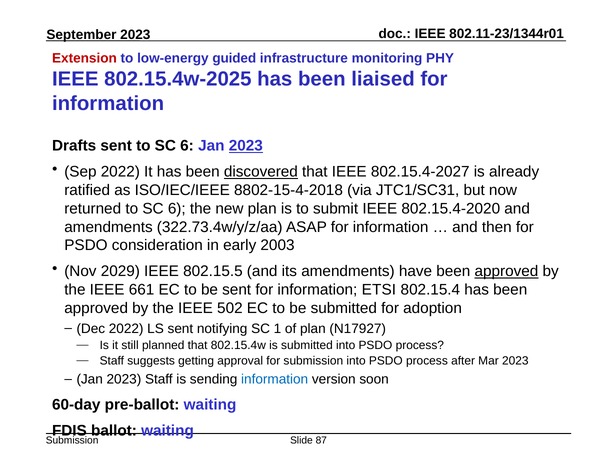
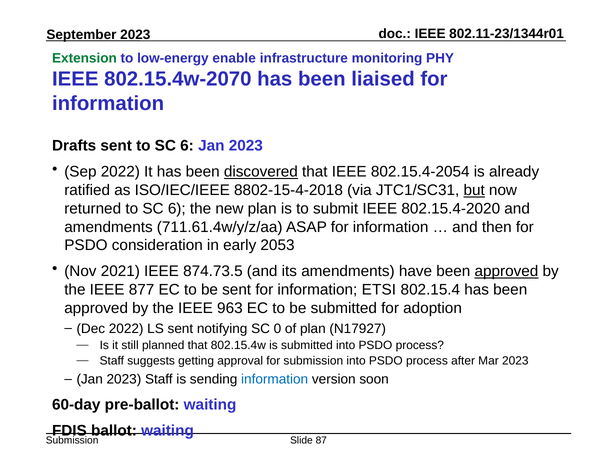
Extension colour: red -> green (84, 58)
guided: guided -> enable (234, 58)
802.15.4w-2025: 802.15.4w-2025 -> 802.15.4w-2070 (178, 79)
2023 underline: present -> none (246, 146)
802.15.4-2027: 802.15.4-2027 -> 802.15.4-2054 (420, 172)
but underline: none -> present (474, 190)
322.73.4w/y/z/aa: 322.73.4w/y/z/aa -> 711.61.4w/y/z/aa (220, 227)
2003: 2003 -> 2053 (278, 245)
2029: 2029 -> 2021 (120, 271)
802.15.5: 802.15.5 -> 874.73.5 (213, 271)
661: 661 -> 877 (142, 290)
502: 502 -> 963 (230, 308)
1: 1 -> 0 (277, 329)
